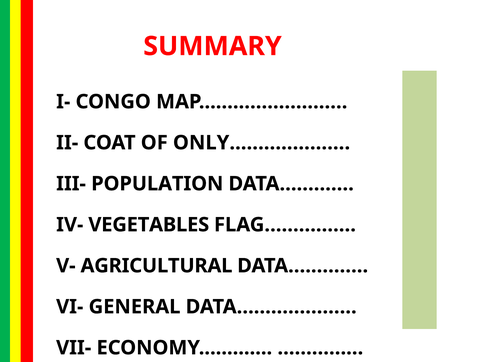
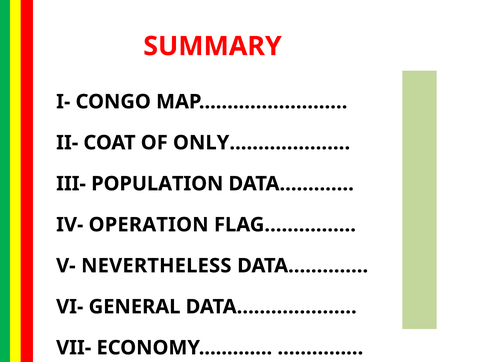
VEGETABLES: VEGETABLES -> OPERATION (149, 225)
AGRICULTURAL: AGRICULTURAL -> NEVERTHELESS (156, 266)
